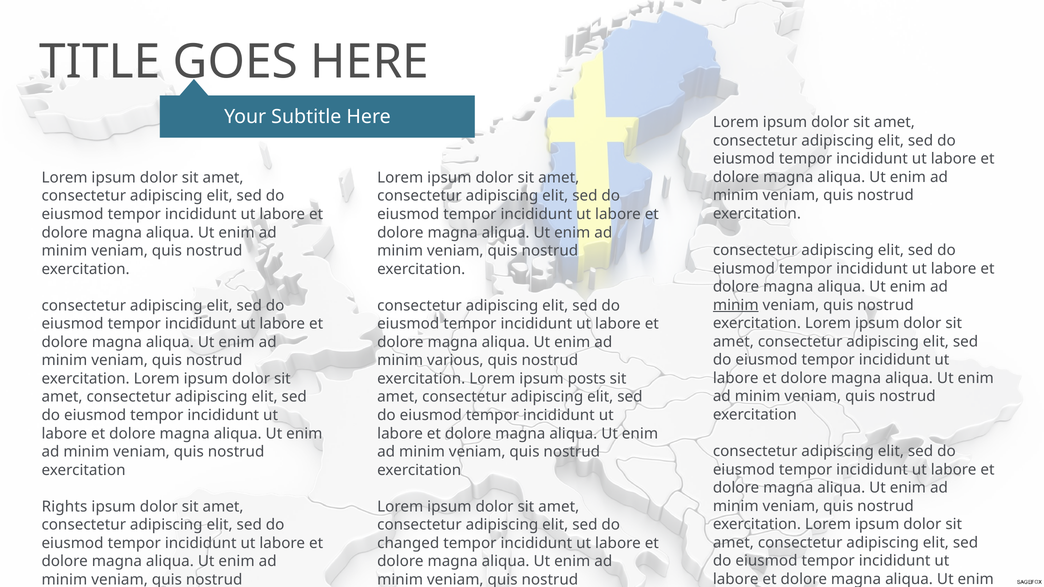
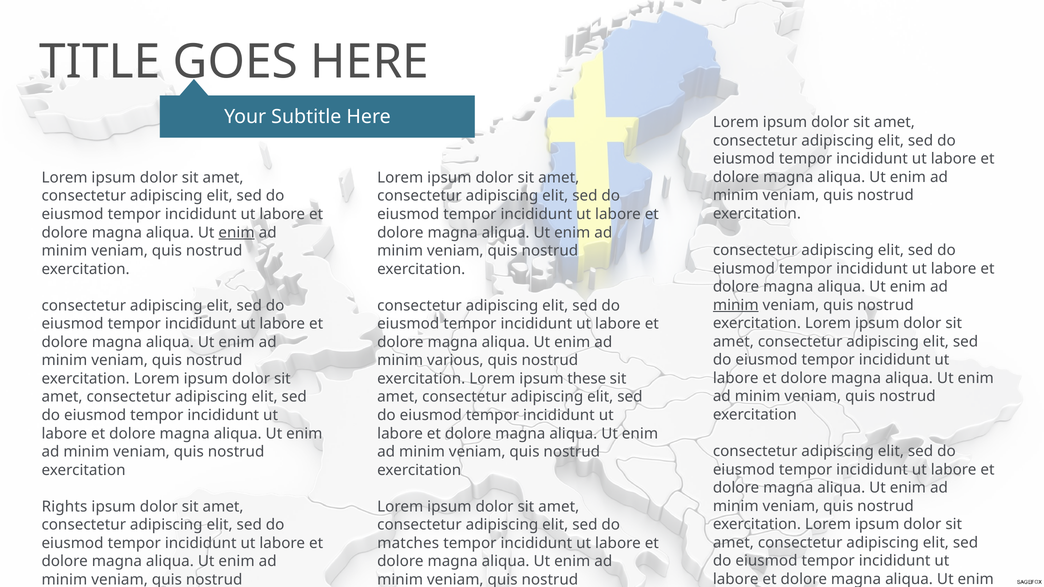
enim underline: none -> present (237, 233)
posts: posts -> these (587, 379)
changed: changed -> matches (408, 543)
